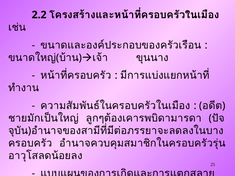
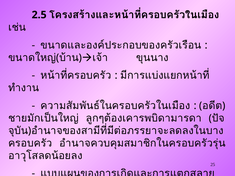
2.2: 2.2 -> 2.5 (39, 15)
